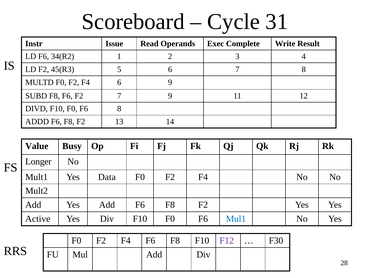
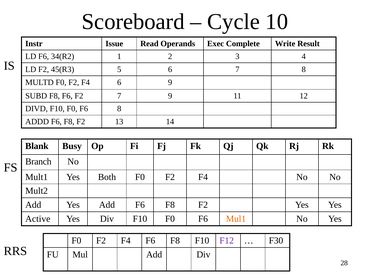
31: 31 -> 10 (277, 22)
Value: Value -> Blank (37, 146)
Longer: Longer -> Branch (38, 161)
Data: Data -> Both (107, 177)
Mul1 colour: blue -> orange (236, 218)
